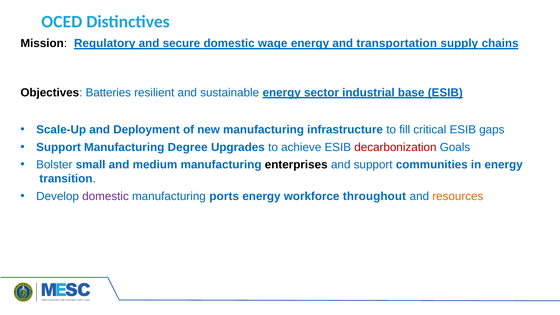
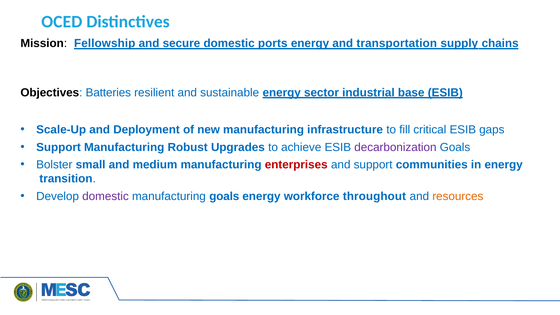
Regulatory: Regulatory -> Fellowship (105, 43)
wage: wage -> ports (273, 43)
Degree: Degree -> Robust (188, 147)
decarbonization colour: red -> purple (395, 147)
enterprises colour: black -> red (296, 165)
manufacturing ports: ports -> goals (224, 196)
